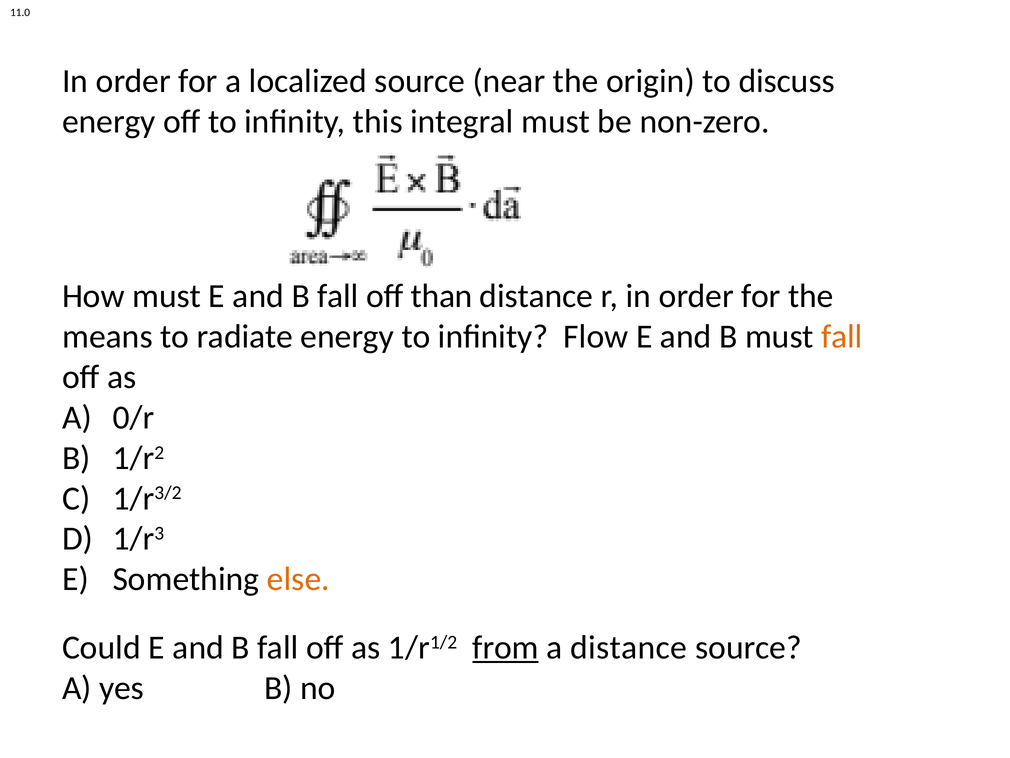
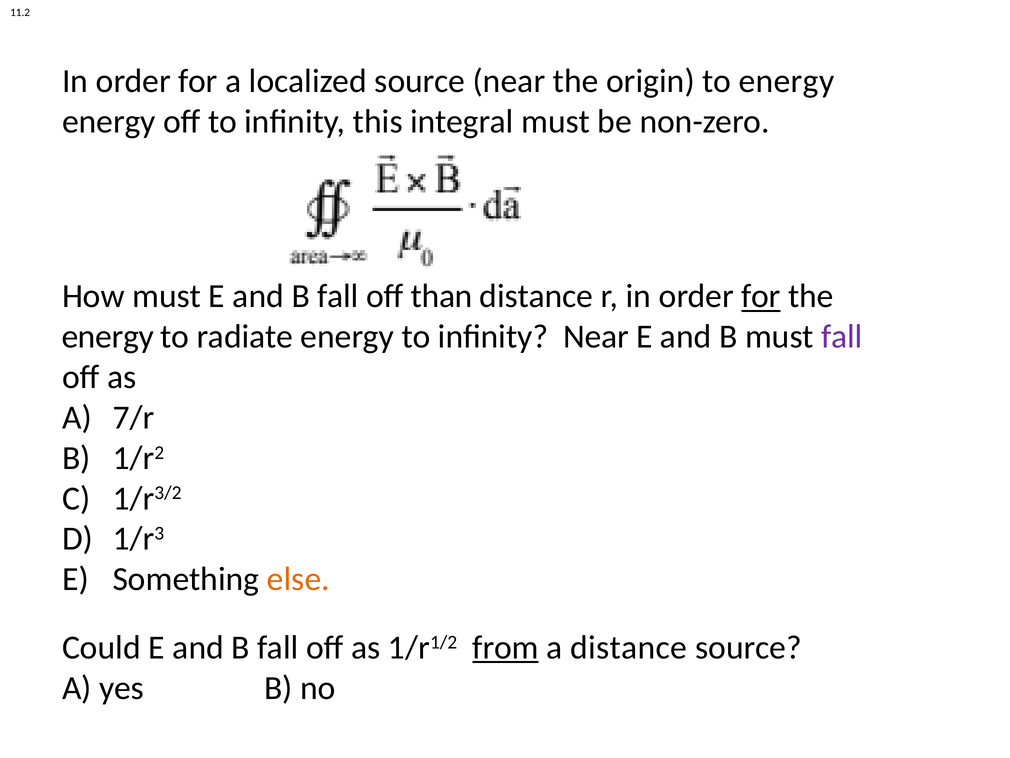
11.0: 11.0 -> 11.2 (20, 12)
to discuss: discuss -> energy (786, 81)
for underline: none -> present (761, 296)
means: means -> energy (108, 337)
infinity Flow: Flow -> Near (596, 337)
fall colour: orange -> purple (842, 337)
0/r: 0/r -> 7/r (133, 417)
